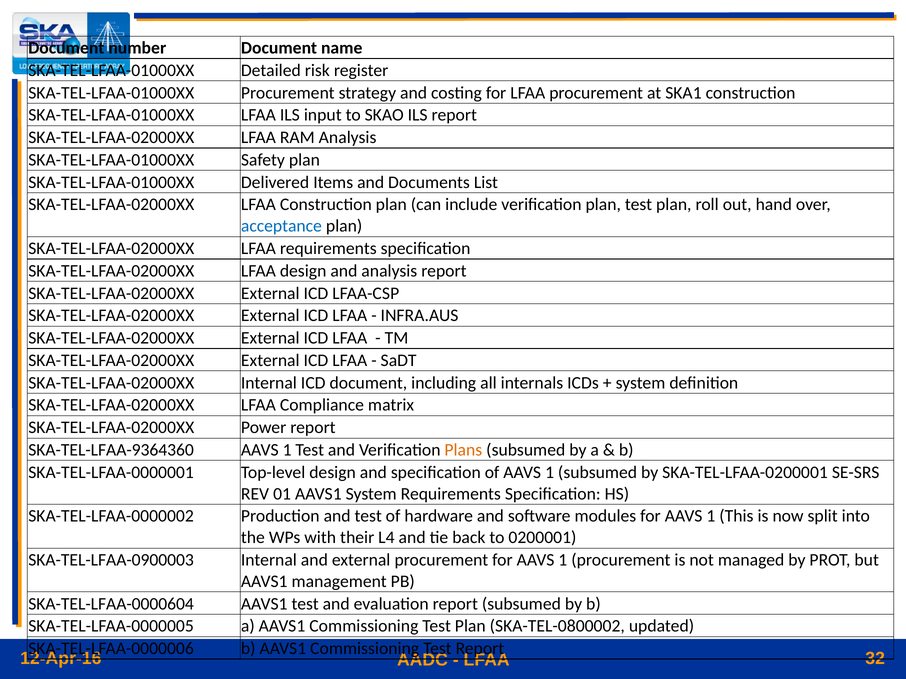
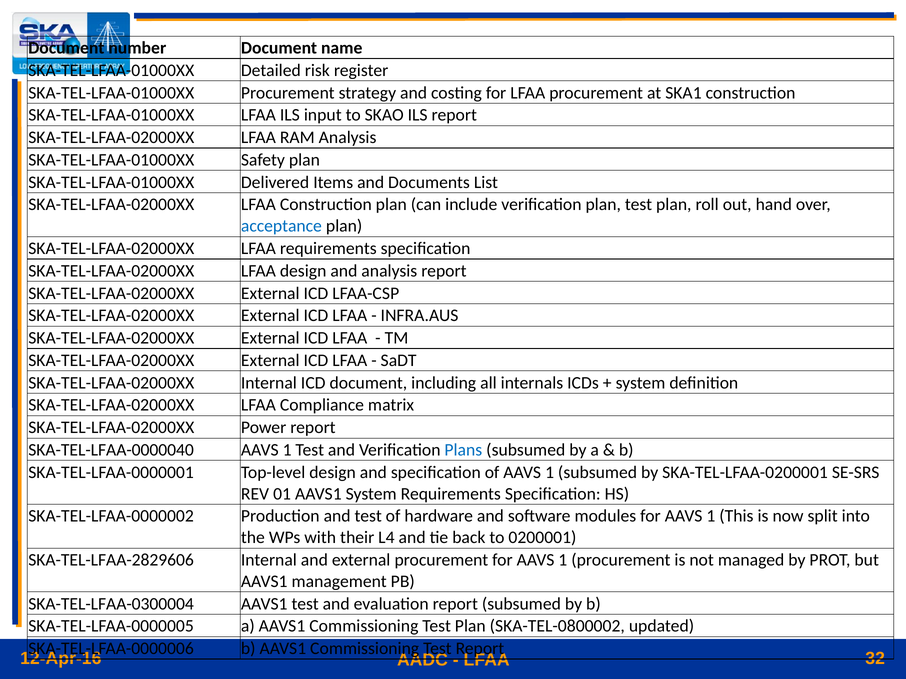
SKA-TEL-LFAA-9364360: SKA-TEL-LFAA-9364360 -> SKA-TEL-LFAA-0000040 (111, 450)
Plans colour: orange -> blue (463, 450)
SKA-TEL-LFAA-0900003: SKA-TEL-LFAA-0900003 -> SKA-TEL-LFAA-2829606 (111, 560)
SKA-TEL-LFAA-0000604: SKA-TEL-LFAA-0000604 -> SKA-TEL-LFAA-0300004 (111, 604)
